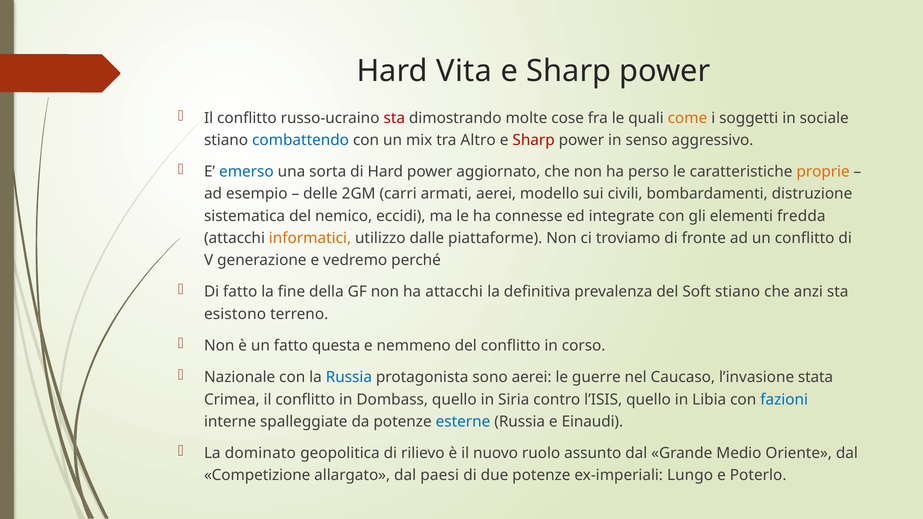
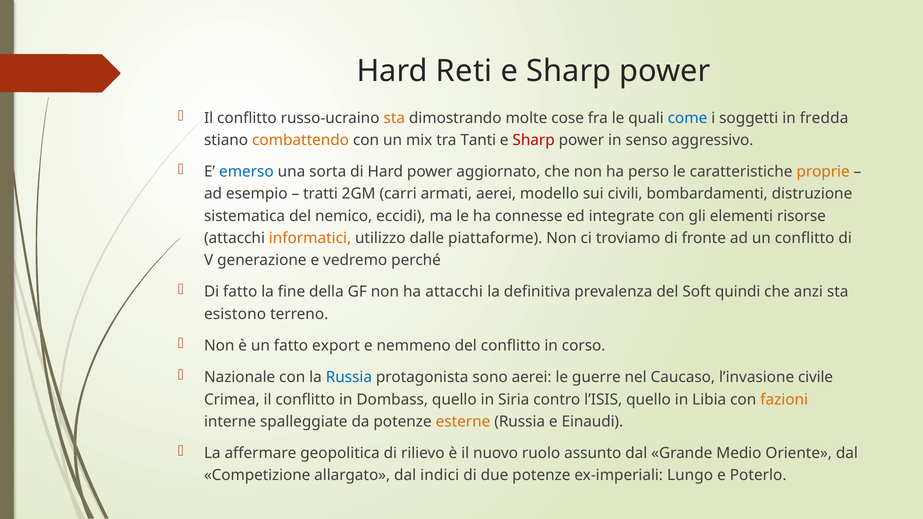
Vita: Vita -> Reti (464, 71)
sta colour: red -> orange (394, 118)
come colour: orange -> blue (687, 118)
sociale: sociale -> fredda (824, 118)
combattendo colour: blue -> orange (301, 140)
Altro: Altro -> Tanti (478, 140)
delle: delle -> tratti (321, 194)
fredda: fredda -> risorse (801, 216)
Soft stiano: stiano -> quindi (738, 292)
questa: questa -> export (336, 346)
stata: stata -> civile (816, 378)
fazioni colour: blue -> orange (784, 400)
esterne colour: blue -> orange (463, 422)
dominato: dominato -> affermare (260, 453)
paesi: paesi -> indici (440, 476)
